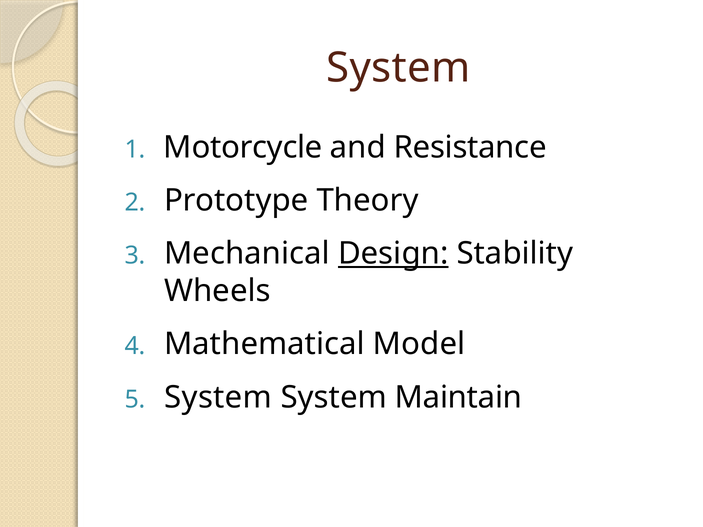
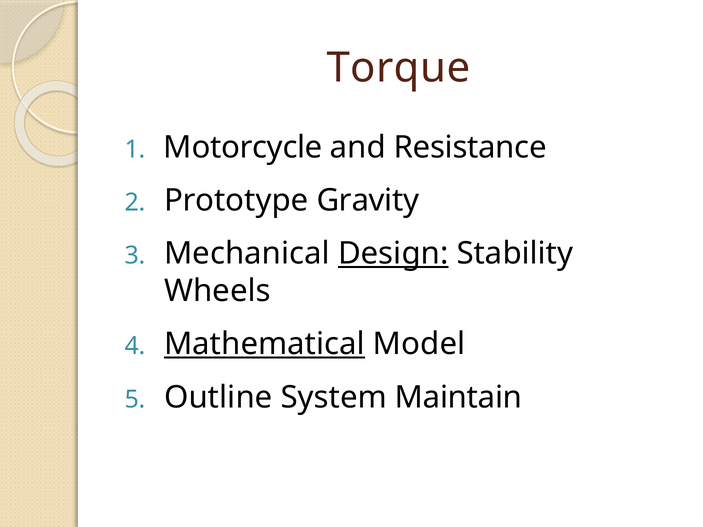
System: System -> Torque (398, 68)
Theory: Theory -> Gravity (368, 201)
Mathematical underline: none -> present (264, 344)
System: System -> Outline (218, 397)
